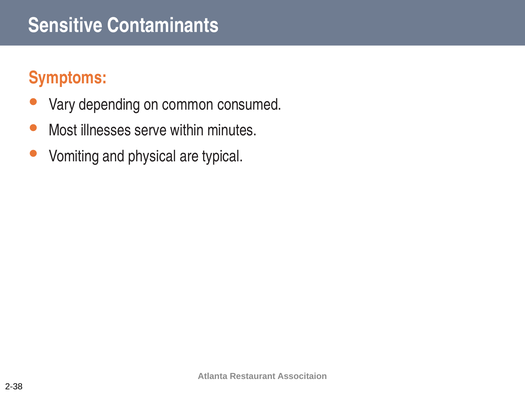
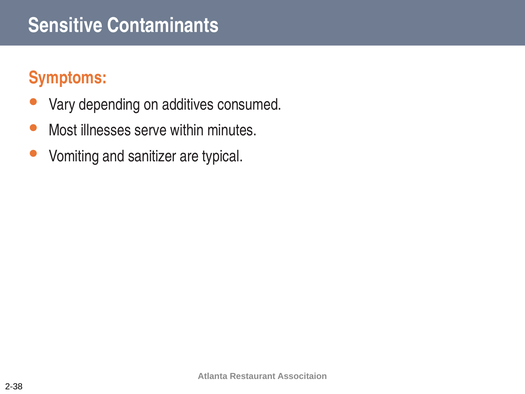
common: common -> additives (188, 104)
physical: physical -> sanitizer (152, 156)
